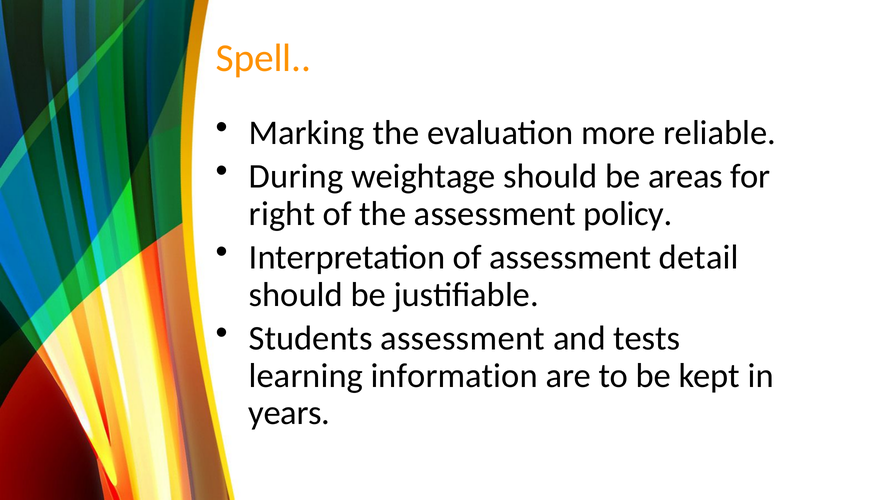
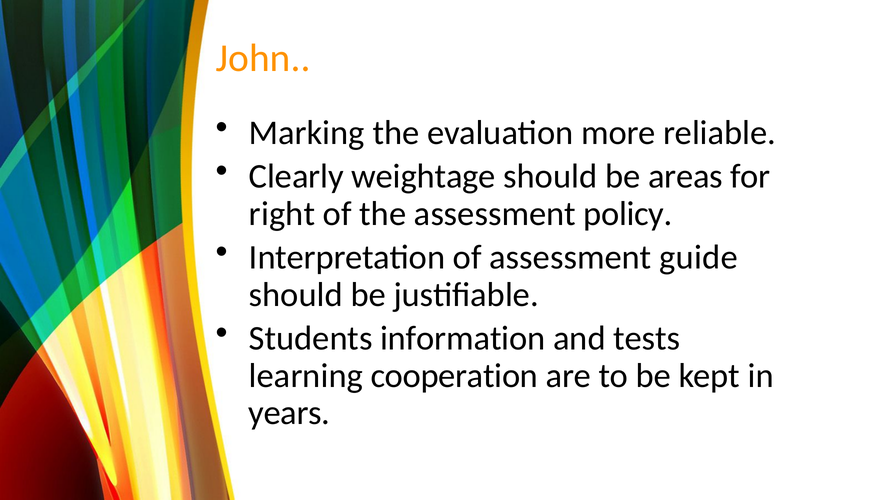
Spell: Spell -> John (263, 58)
During: During -> Clearly (296, 176)
detail: detail -> guide (699, 257)
Students assessment: assessment -> information (463, 338)
information: information -> cooperation (454, 375)
